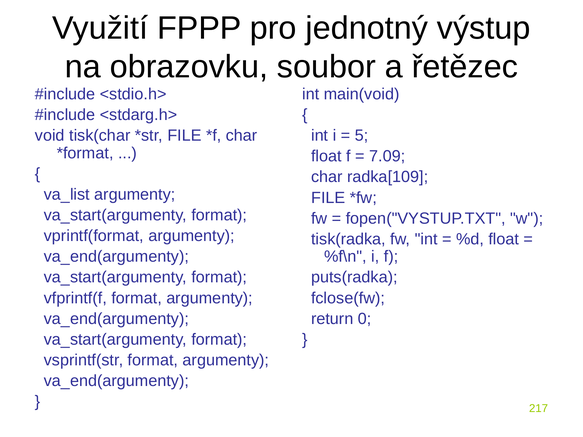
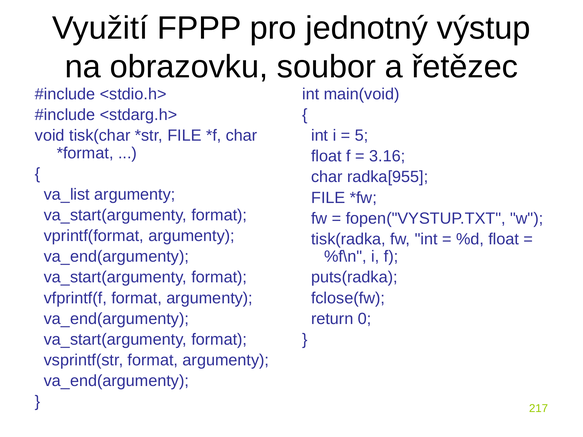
7.09: 7.09 -> 3.16 (387, 156)
radka[109: radka[109 -> radka[955 (388, 177)
